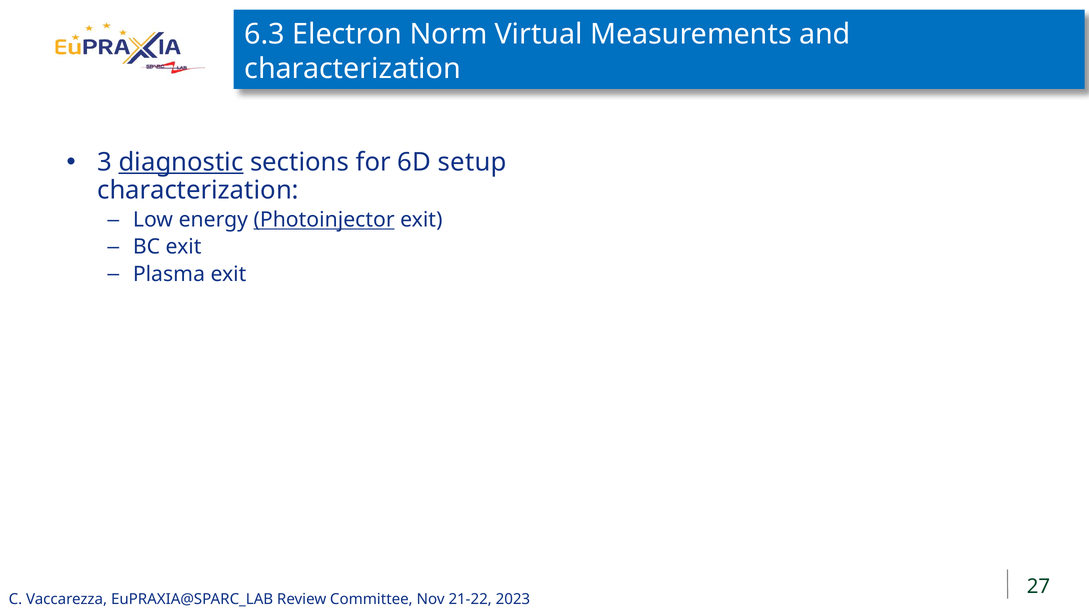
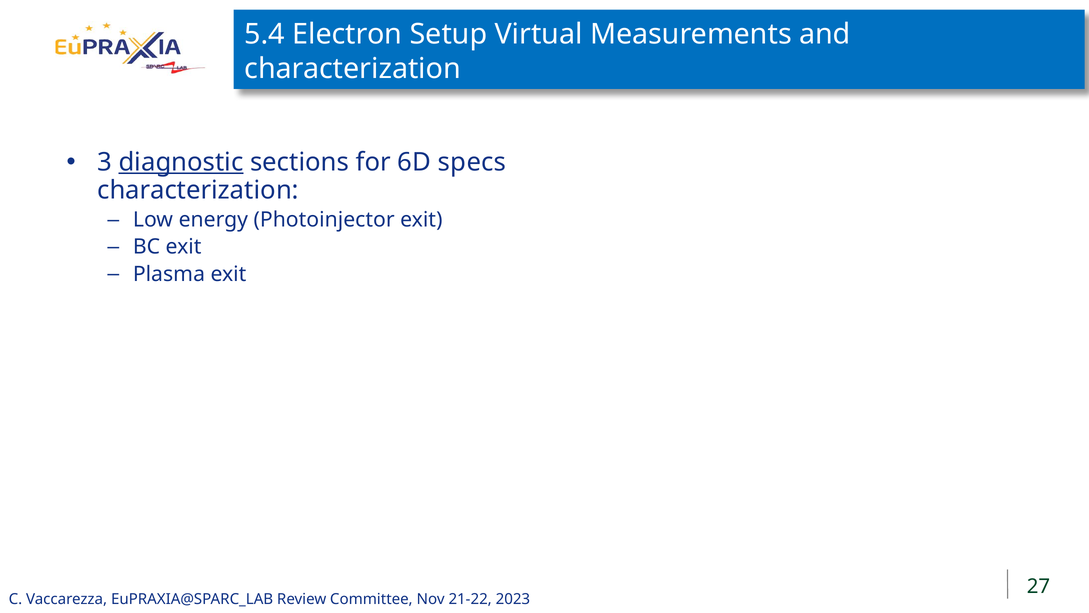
6.3: 6.3 -> 5.4 (265, 34)
Norm: Norm -> Setup (449, 34)
setup: setup -> specs (472, 162)
Photoinjector underline: present -> none (324, 220)
